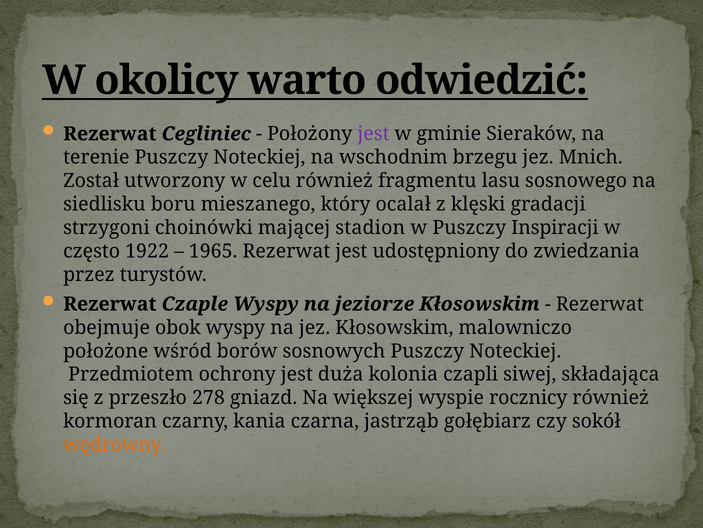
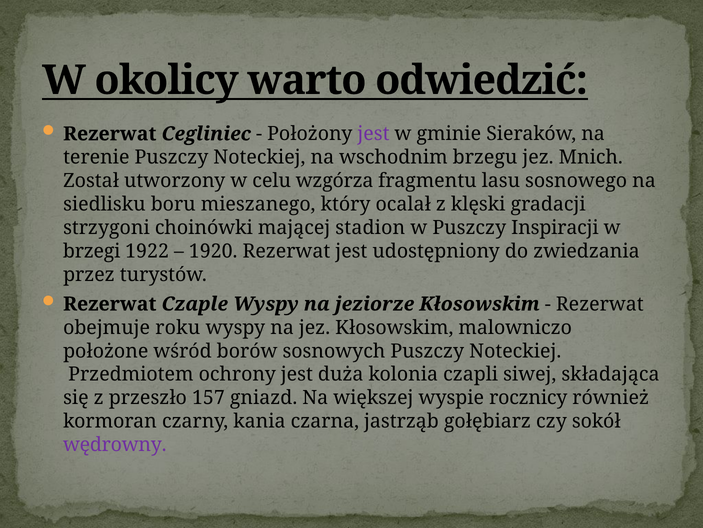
celu również: również -> wzgórza (335, 181)
często: często -> brzegi (92, 251)
1965: 1965 -> 1920 (213, 251)
obok: obok -> roku (178, 327)
278: 278 -> 157 (208, 397)
wędrowny colour: orange -> purple (115, 444)
